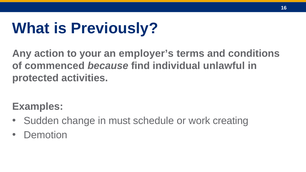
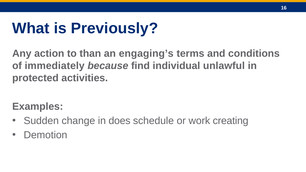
your: your -> than (90, 54)
employer’s: employer’s -> engaging’s (146, 54)
commenced: commenced -> immediately (55, 66)
must: must -> does (120, 121)
